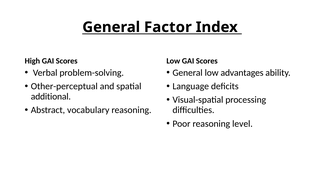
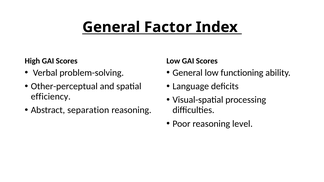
advantages: advantages -> functioning (242, 73)
additional: additional -> efficiency (51, 97)
vocabulary: vocabulary -> separation (88, 110)
